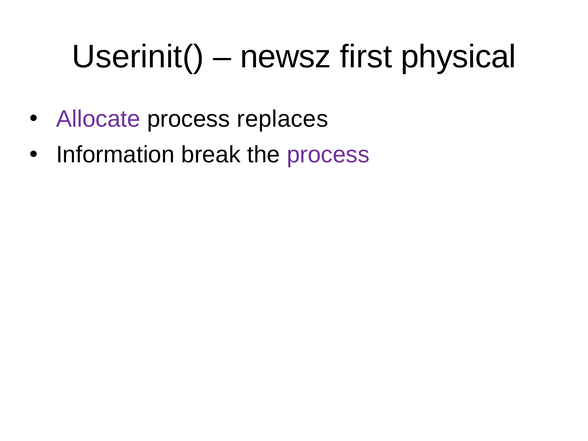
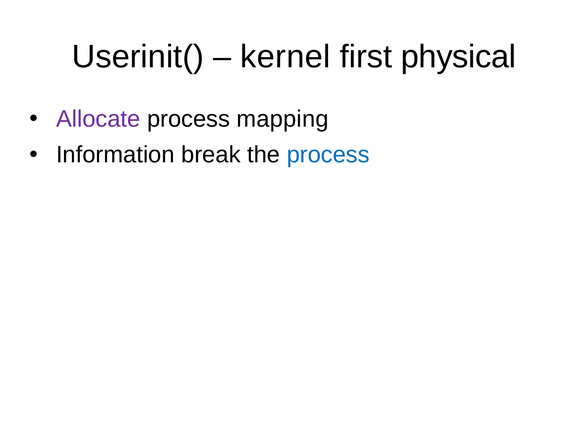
newsz: newsz -> kernel (285, 57)
replaces: replaces -> mapping (283, 119)
process colour: purple -> blue (328, 155)
